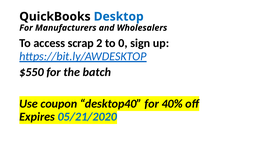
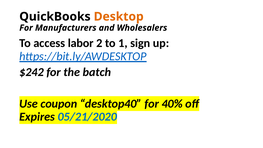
Desktop colour: blue -> orange (119, 17)
scrap: scrap -> labor (81, 43)
0: 0 -> 1 (123, 43)
$550: $550 -> $242 (32, 72)
